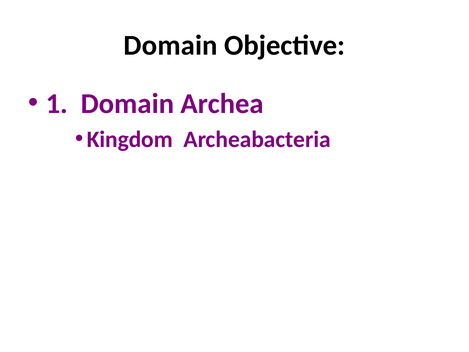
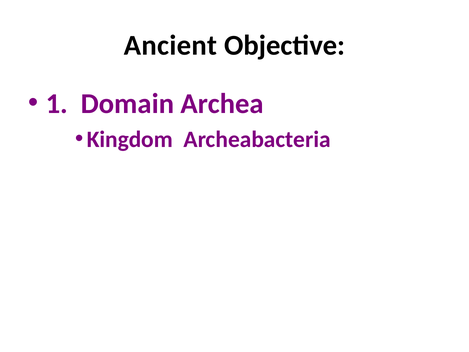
Domain: Domain -> Ancient (171, 45)
